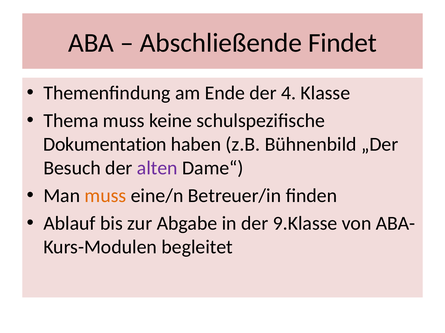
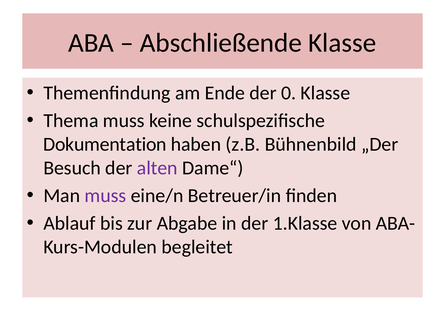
Abschließende Findet: Findet -> Klasse (342, 43)
4: 4 -> 0 (289, 93)
muss colour: orange -> purple (105, 196)
9.Klasse: 9.Klasse -> 1.Klasse (305, 224)
